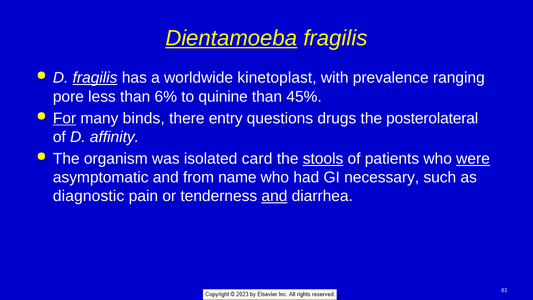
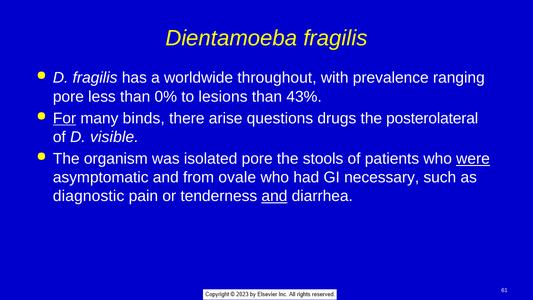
Dientamoeba underline: present -> none (231, 38)
fragilis underline: present -> none (95, 78)
kinetoplast: kinetoplast -> throughout (277, 78)
6%: 6% -> 0% (166, 96)
quinine: quinine -> lesions (223, 96)
45%: 45% -> 43% (304, 96)
entry: entry -> arise (226, 118)
affinity: affinity -> visible (114, 137)
isolated card: card -> pore (257, 159)
stools underline: present -> none (323, 159)
name: name -> ovale (237, 177)
